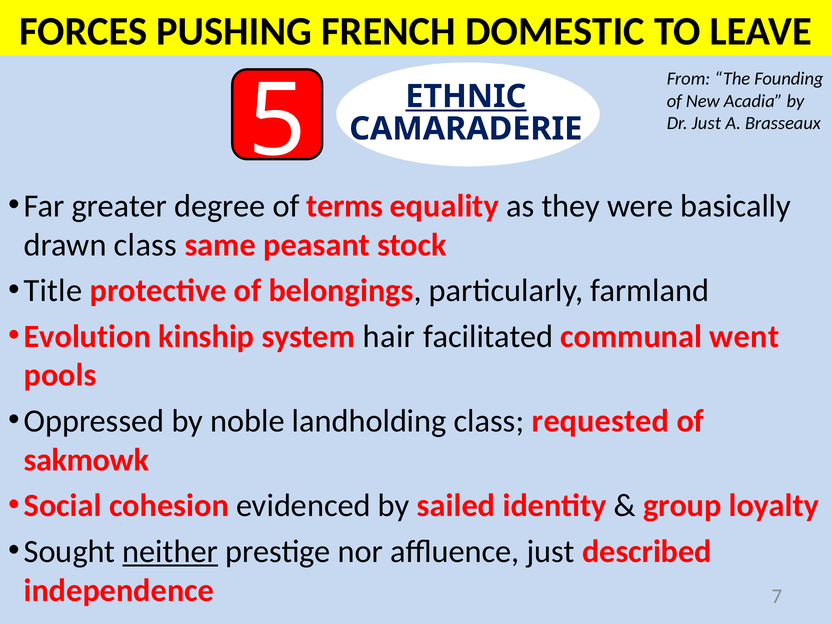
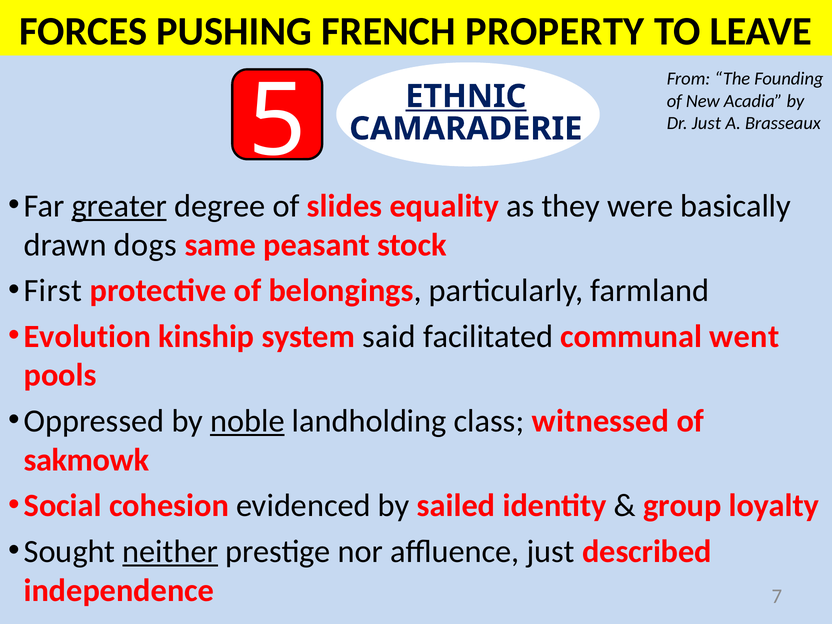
DOMESTIC: DOMESTIC -> PROPERTY (555, 31)
greater underline: none -> present (119, 206)
terms: terms -> slides (345, 206)
drawn class: class -> dogs (145, 245)
Title: Title -> First (53, 291)
hair: hair -> said (389, 336)
noble underline: none -> present (247, 421)
requested: requested -> witnessed (601, 421)
